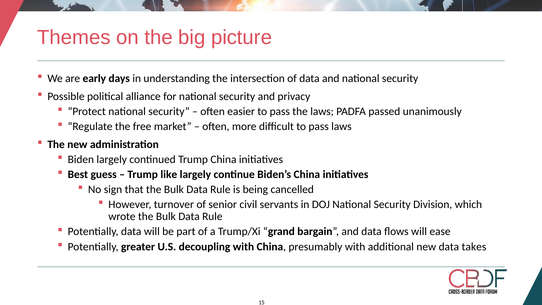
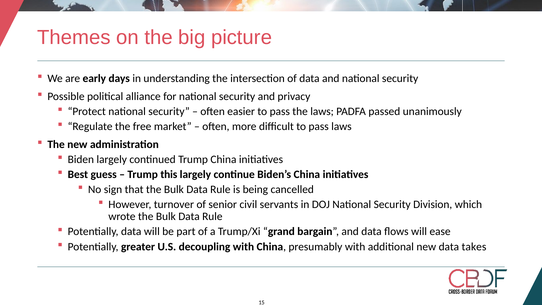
like: like -> this (169, 174)
